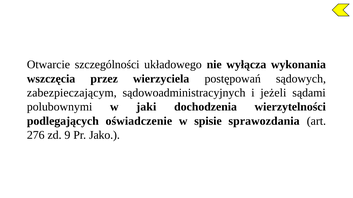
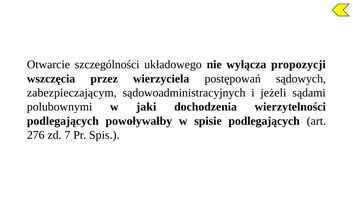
wykonania: wykonania -> propozycji (298, 65)
oświadczenie: oświadczenie -> powoływałby (139, 121)
spisie sprawozdania: sprawozdania -> podlegających (264, 121)
9: 9 -> 7 (67, 135)
Jako: Jako -> Spis (104, 135)
